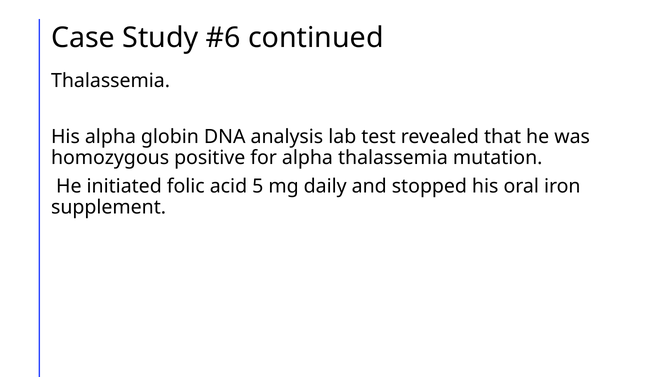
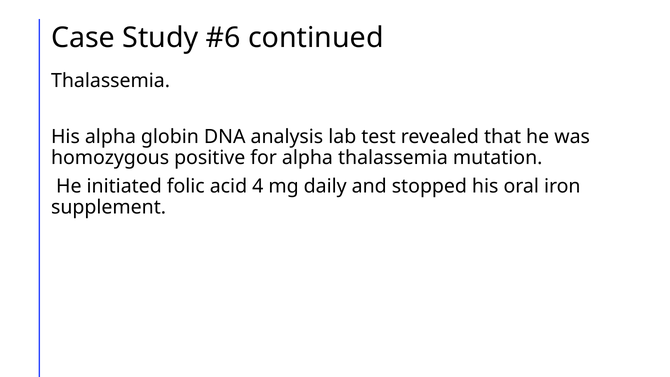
5: 5 -> 4 (258, 186)
